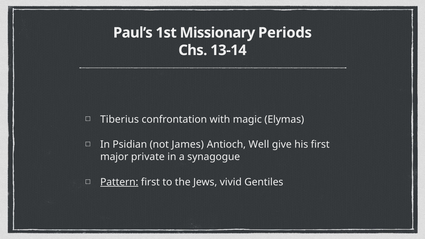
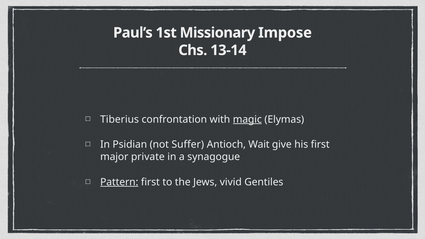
Periods: Periods -> Impose (285, 33)
magic underline: none -> present (247, 119)
James: James -> Suffer (188, 145)
Well: Well -> Wait (259, 145)
